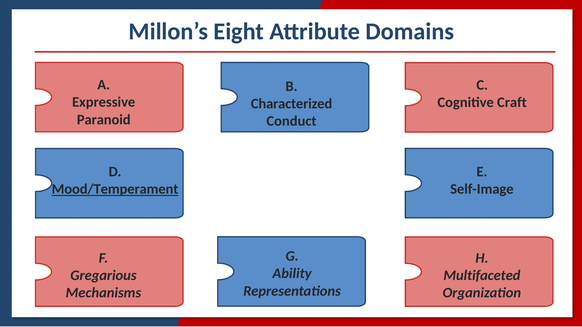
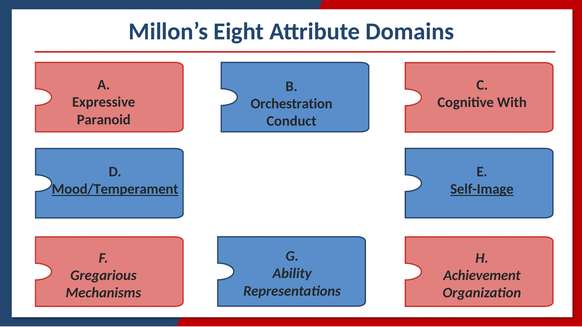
Craft: Craft -> With (512, 102)
Characterized: Characterized -> Orchestration (292, 104)
Self-Image underline: none -> present (482, 189)
Multifaceted: Multifaceted -> Achievement (482, 276)
